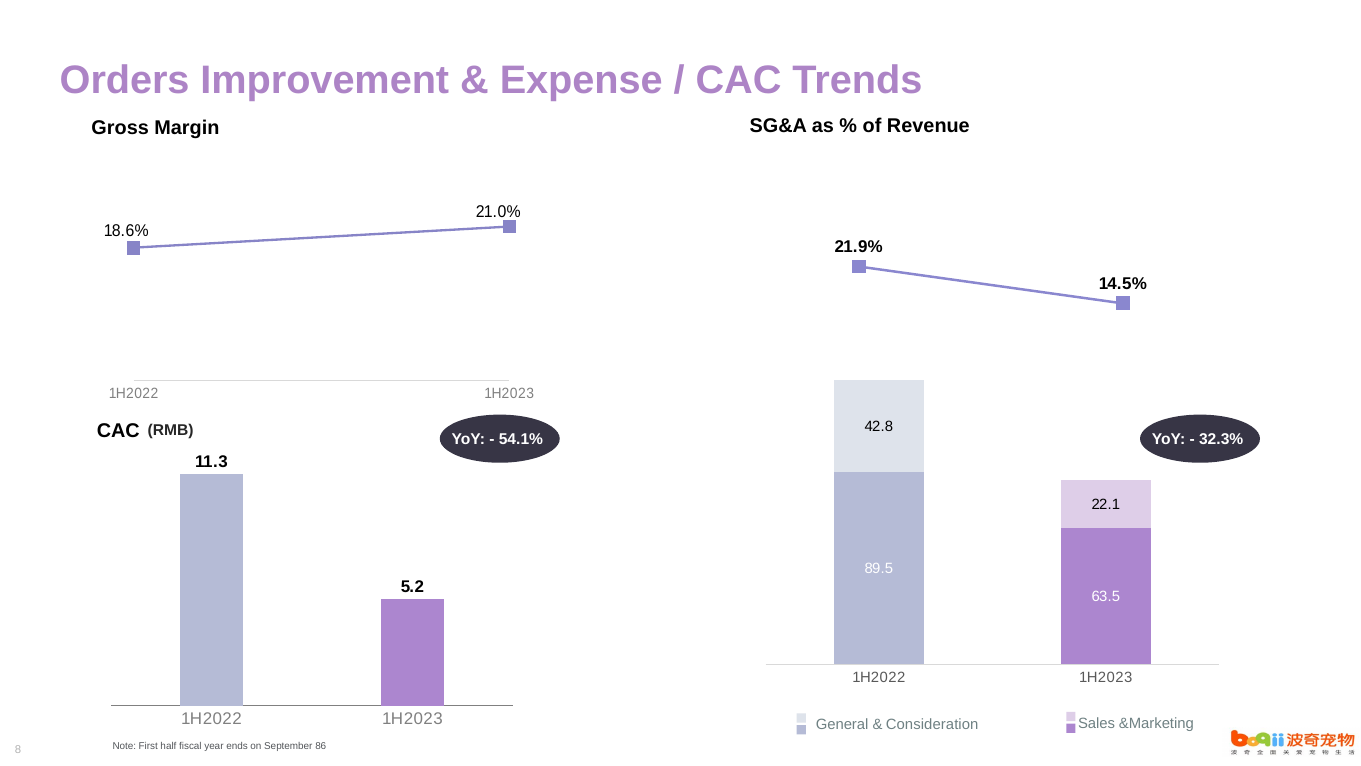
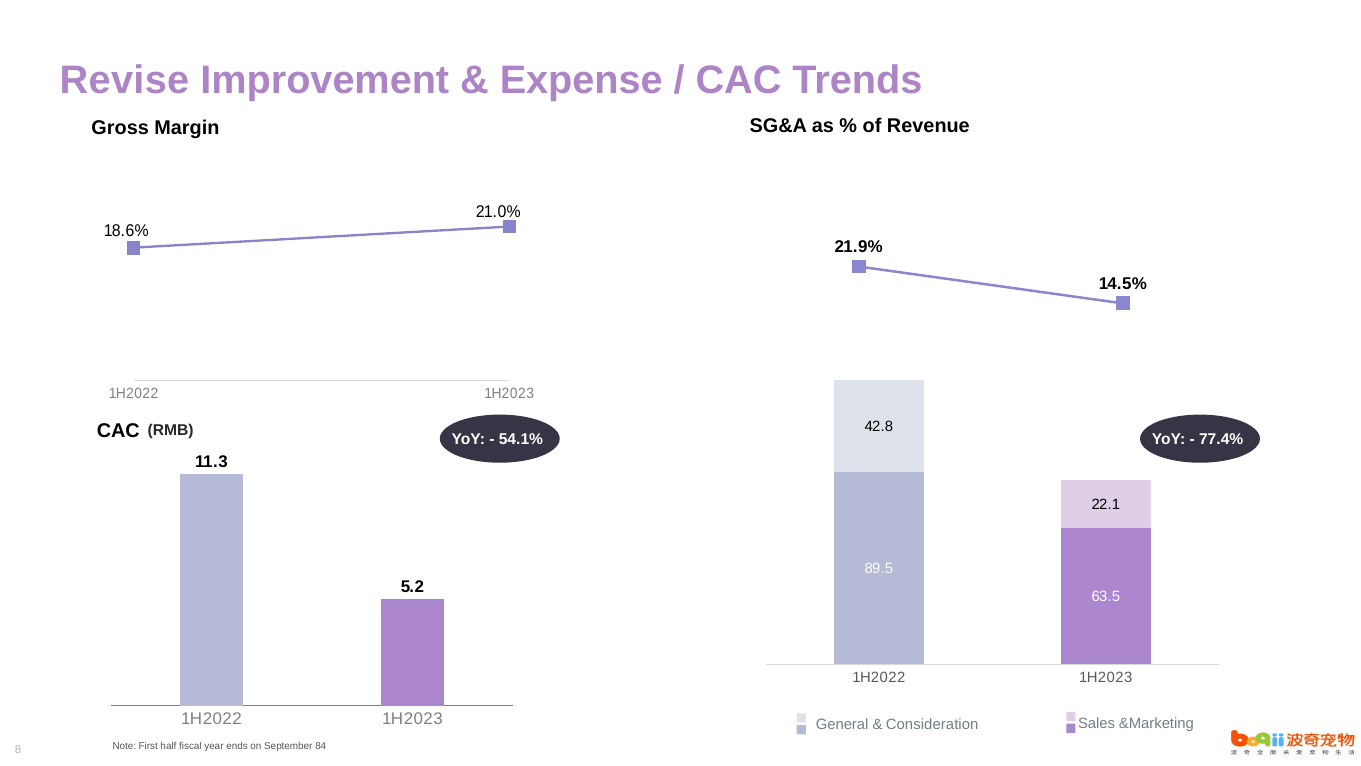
Orders: Orders -> Revise (124, 81)
32.3%: 32.3% -> 77.4% (1221, 439)
86: 86 -> 84 (321, 745)
